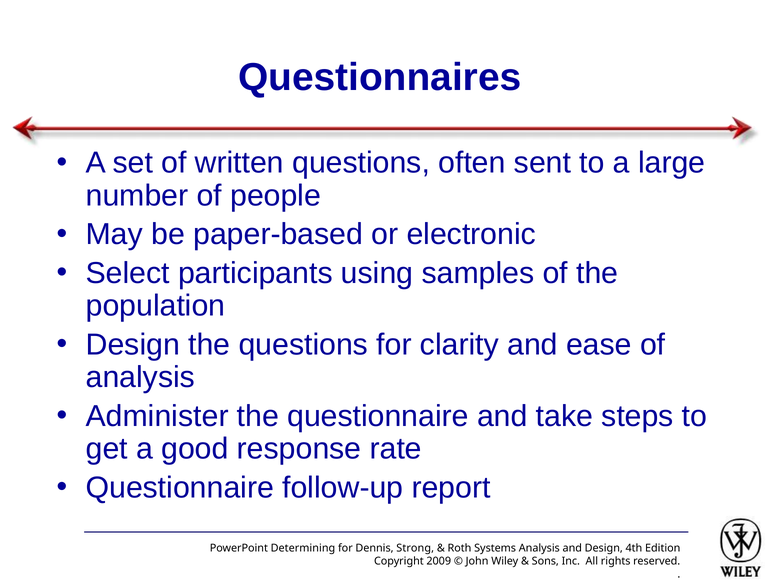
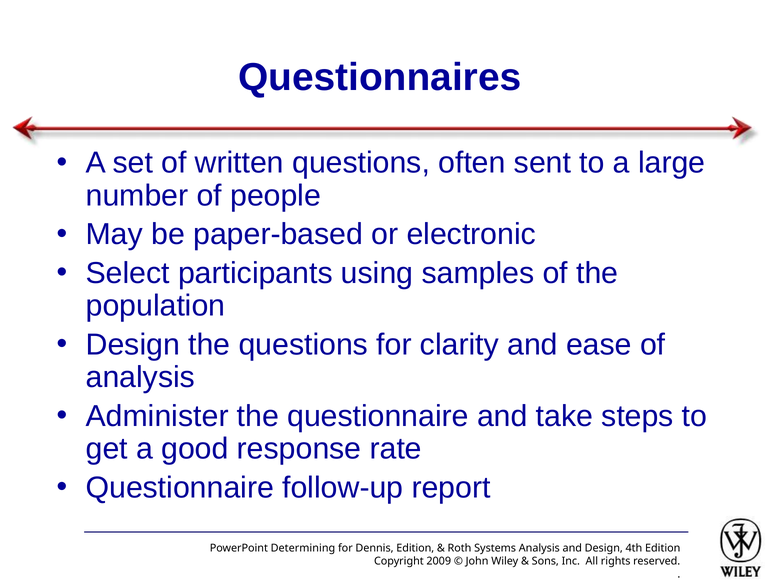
Dennis Strong: Strong -> Edition (415, 549)
